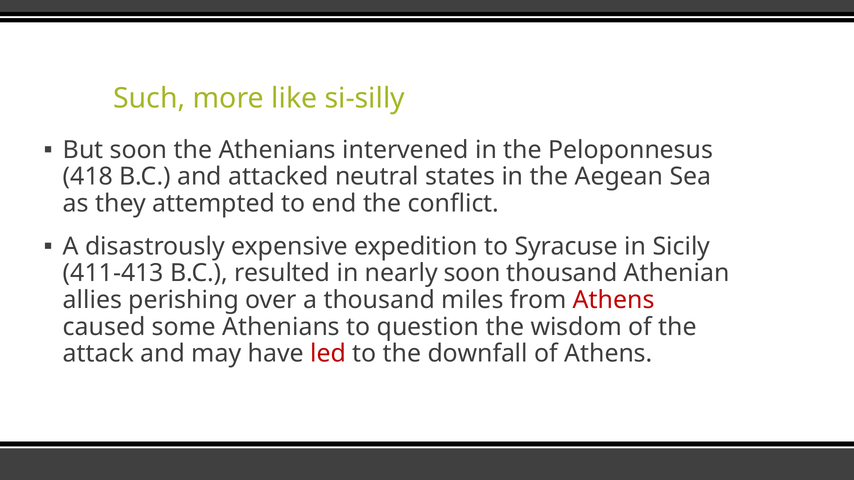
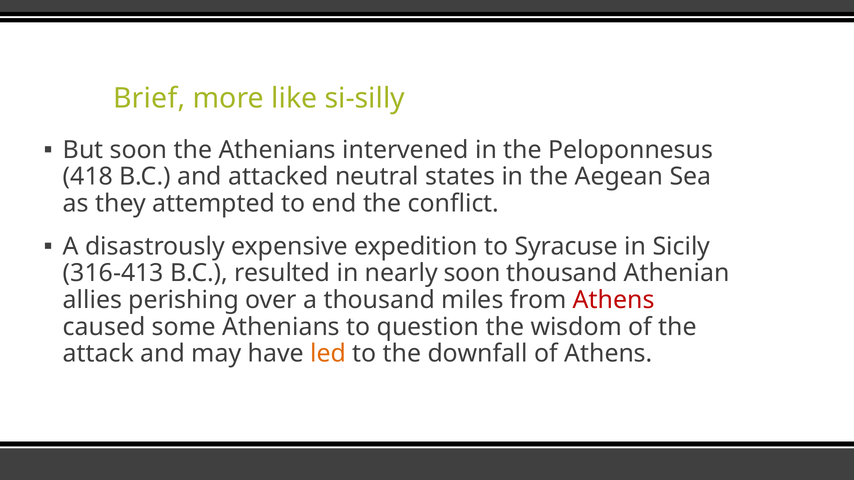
Such: Such -> Brief (149, 99)
411-413: 411-413 -> 316-413 (113, 273)
led colour: red -> orange (328, 354)
